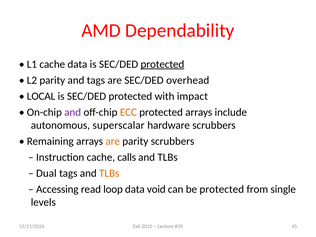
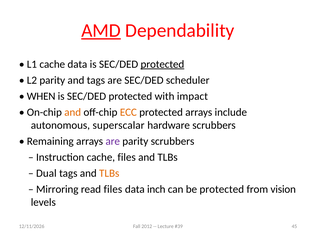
AMD underline: none -> present (101, 31)
overhead: overhead -> scheduler (188, 80)
LOCAL: LOCAL -> WHEN (41, 96)
and colour: purple -> orange (73, 112)
are colour: orange -> purple (113, 141)
cache calls: calls -> files (127, 157)
Accessing: Accessing -> Mirroring (57, 189)
read loop: loop -> files (113, 189)
void: void -> inch (156, 189)
single: single -> vision (283, 189)
